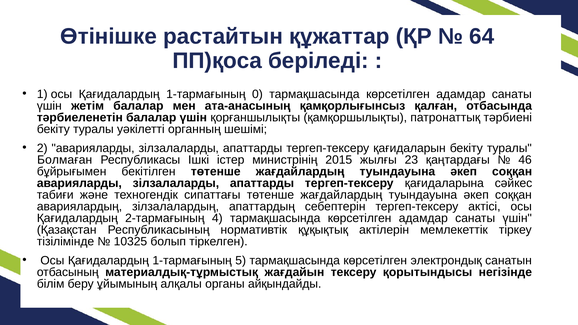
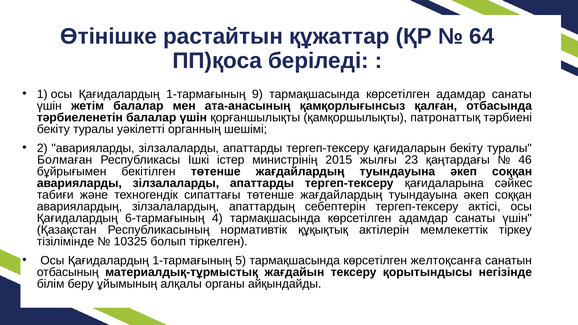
0: 0 -> 9 (257, 94)
2-тармағының: 2-тармағының -> 6-тармағының (165, 218)
электрондық: электрондық -> желтоқсанға (446, 261)
